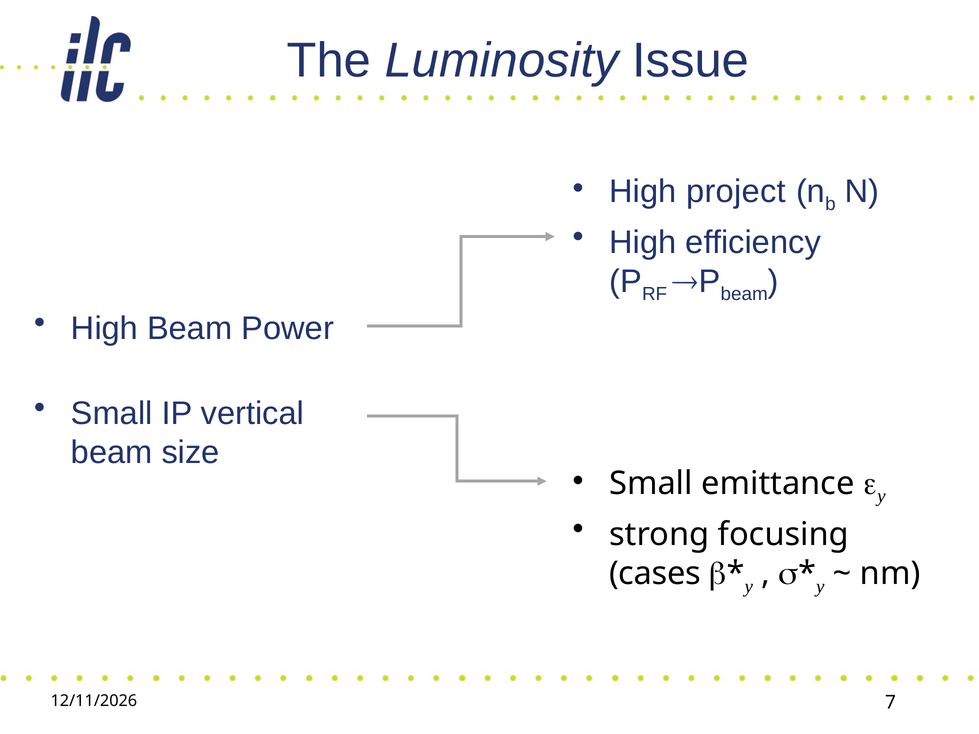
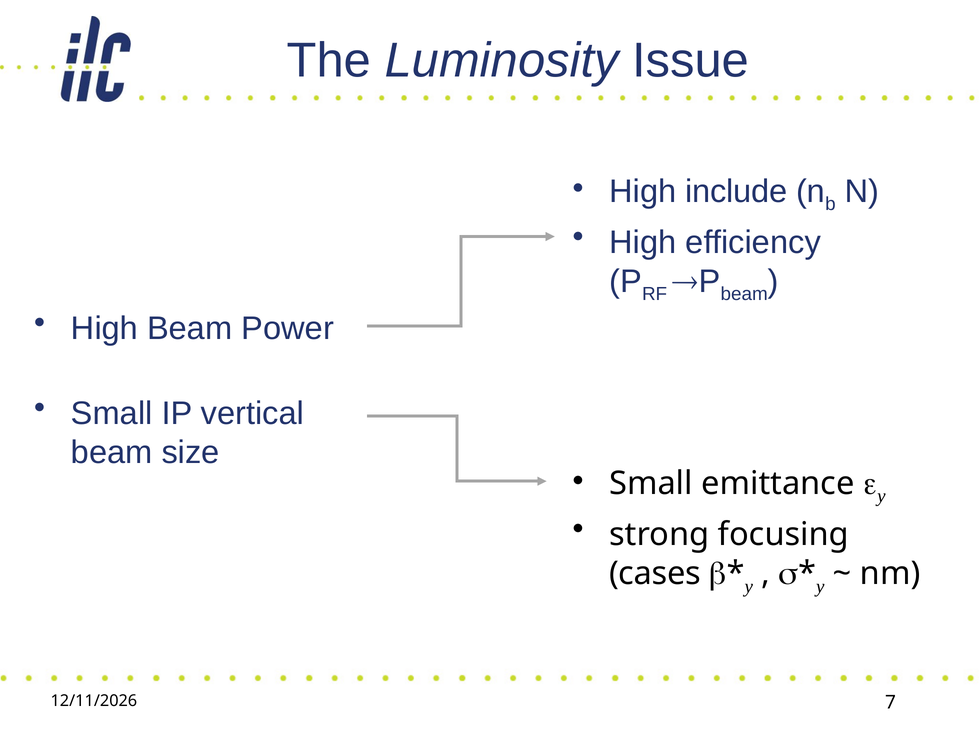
project: project -> include (736, 191)
